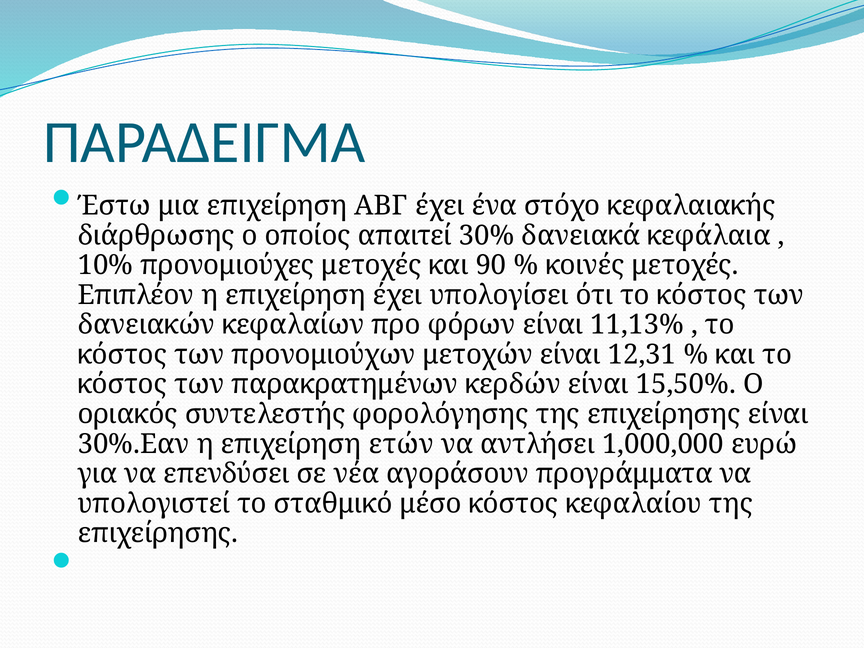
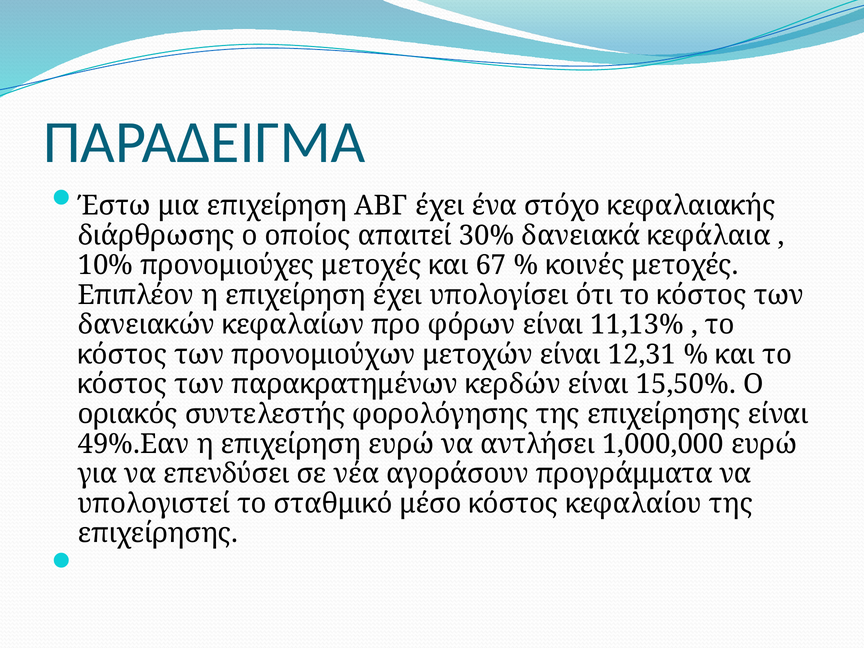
90: 90 -> 67 (491, 265)
30%.Εαν: 30%.Εαν -> 49%.Εαν (134, 444)
επιχείρηση ετών: ετών -> ευρώ (401, 444)
